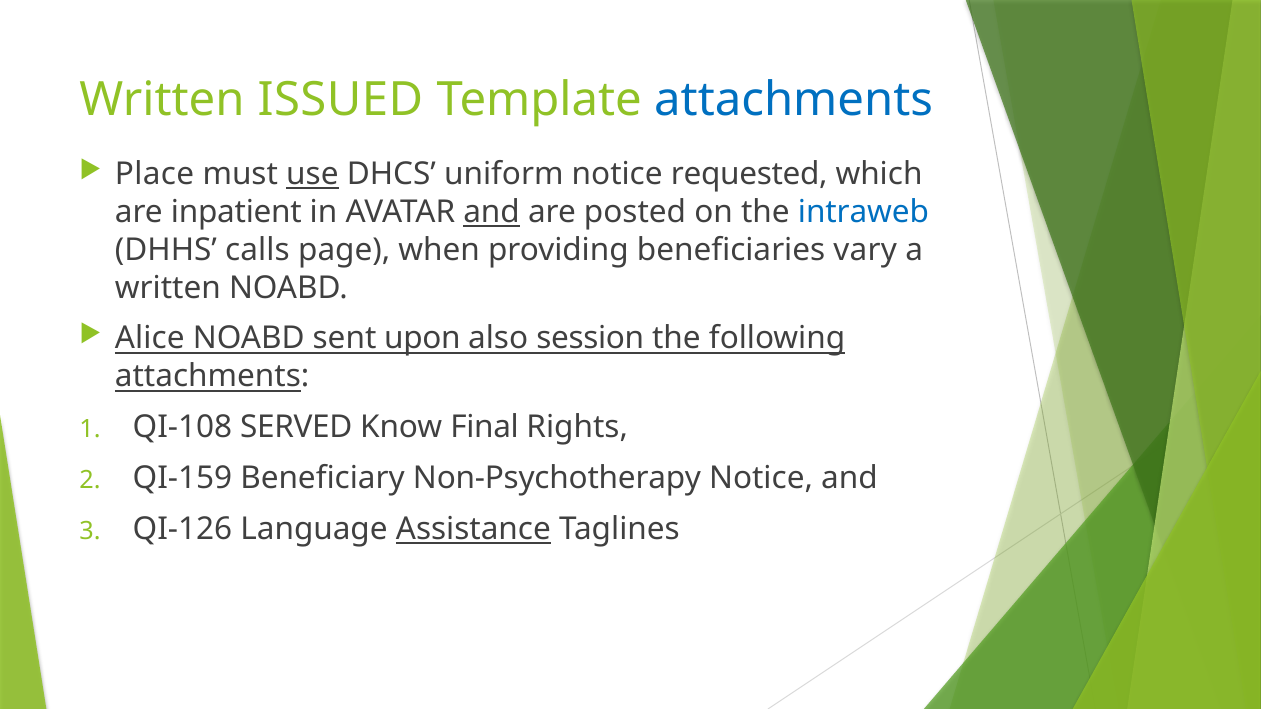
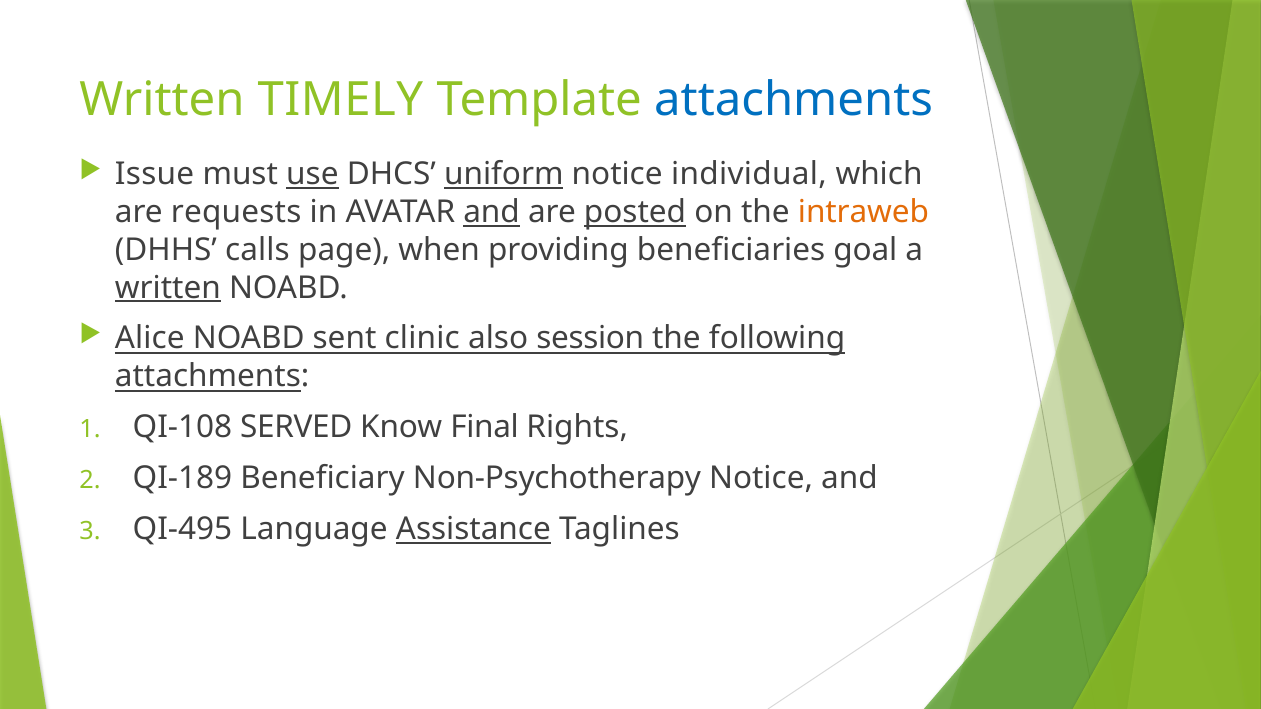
ISSUED: ISSUED -> TIMELY (340, 99)
Place: Place -> Issue (155, 174)
uniform underline: none -> present (504, 174)
requested: requested -> individual (749, 174)
inpatient: inpatient -> requests (236, 212)
posted underline: none -> present (635, 212)
intraweb colour: blue -> orange (863, 212)
vary: vary -> goal (865, 250)
written underline: none -> present (168, 288)
upon: upon -> clinic (422, 339)
QI-159: QI-159 -> QI-189 (182, 479)
QI-126: QI-126 -> QI-495 (182, 529)
